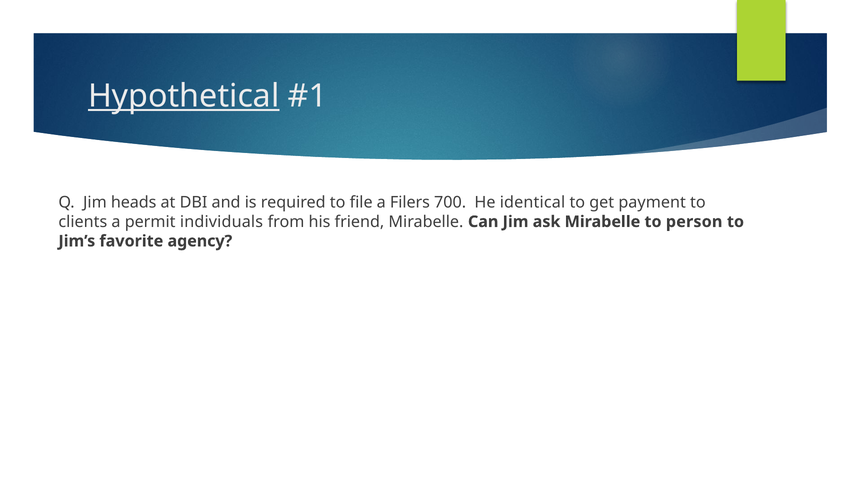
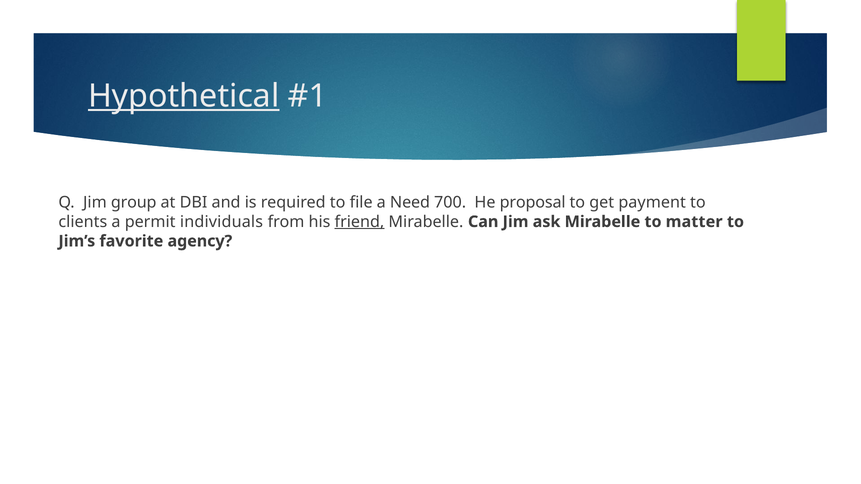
heads: heads -> group (134, 203)
Filers: Filers -> Need (410, 203)
identical: identical -> proposal (533, 203)
friend underline: none -> present (359, 222)
person: person -> matter (694, 222)
